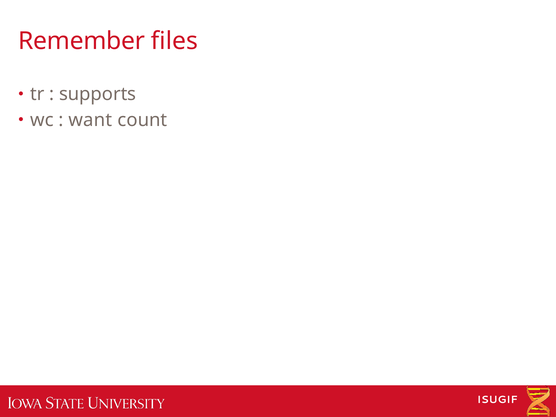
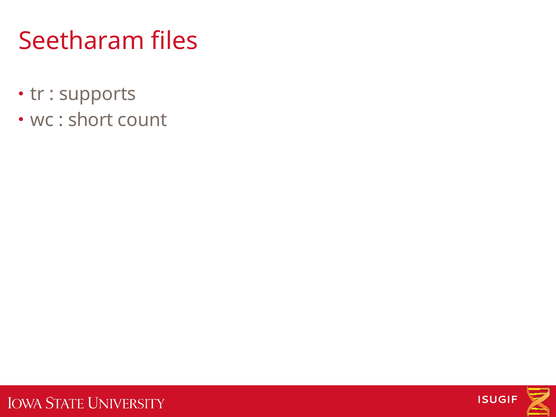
Remember: Remember -> Seetharam (82, 41)
want: want -> short (91, 120)
